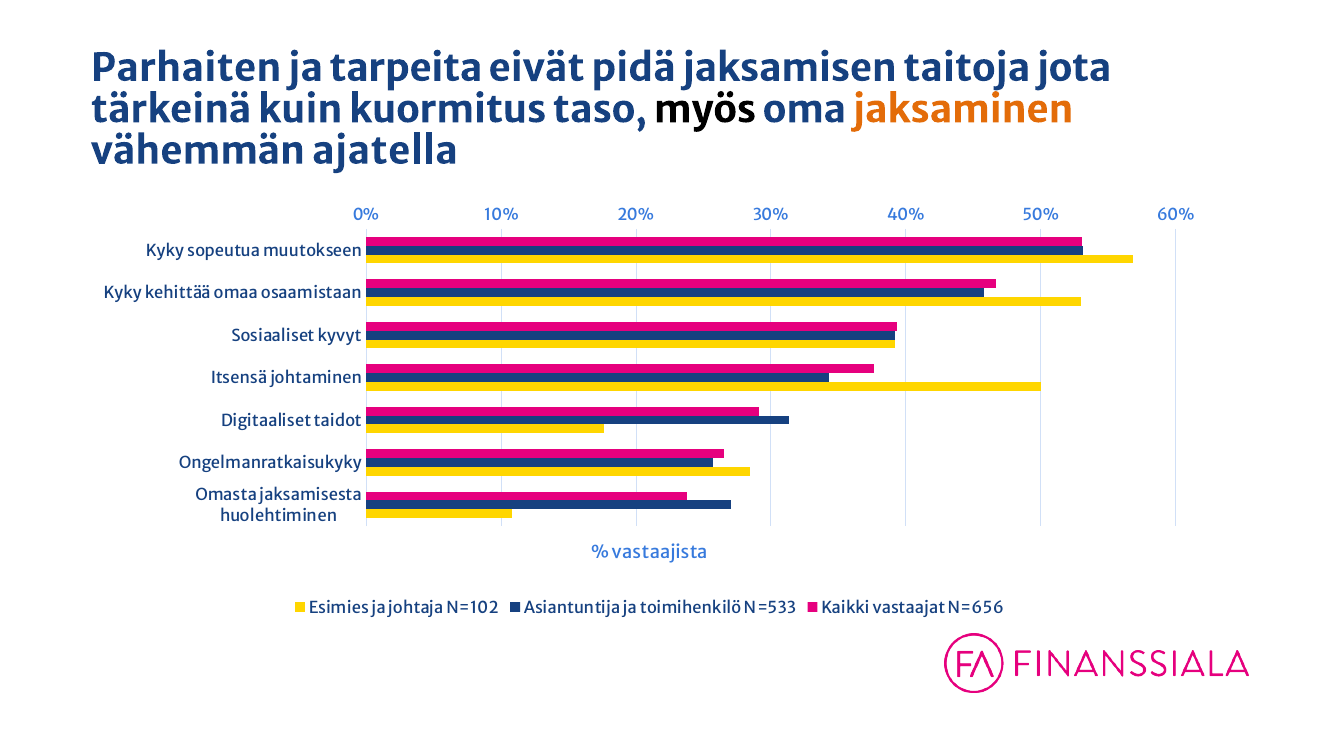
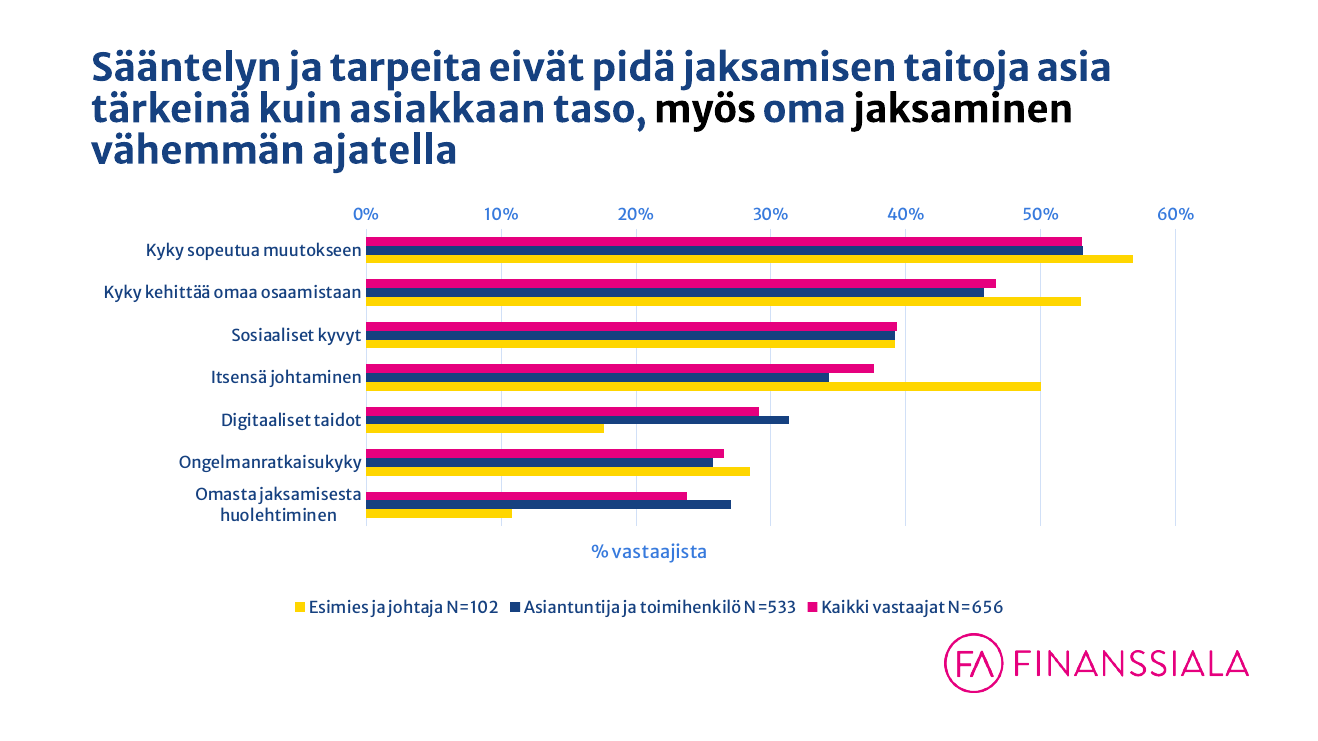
Parhaiten: Parhaiten -> Sääntelyn (186, 68)
jota: jota -> asia (1074, 68)
kuormitus: kuormitus -> asiakkaan (447, 110)
jaksaminen colour: orange -> black (963, 110)
